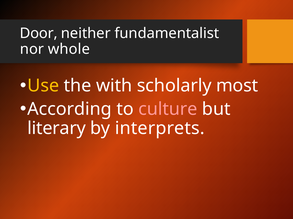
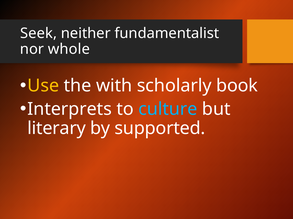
Door: Door -> Seek (38, 33)
most: most -> book (237, 86)
According: According -> Interprets (70, 109)
culture colour: pink -> light blue (168, 109)
interprets: interprets -> supported (160, 129)
